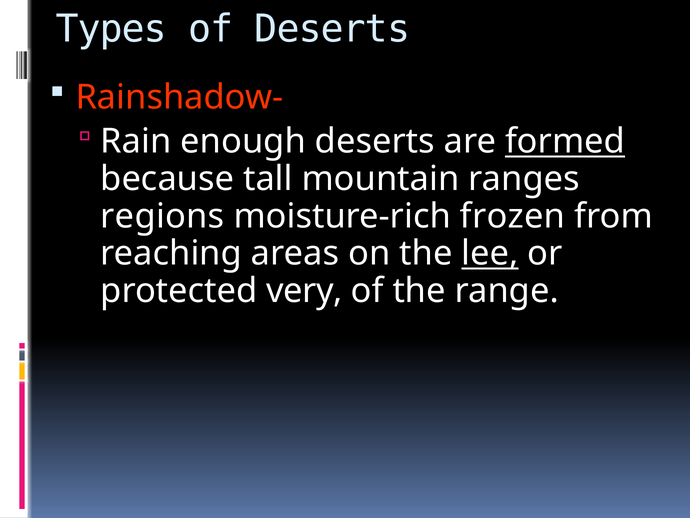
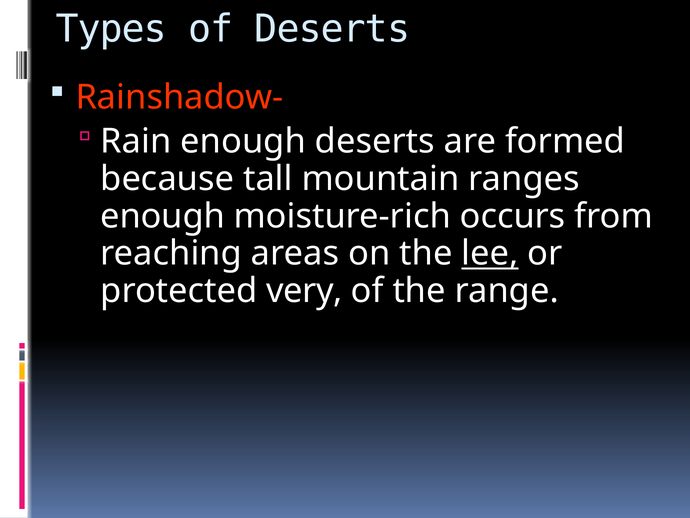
formed underline: present -> none (565, 141)
regions: regions -> enough (163, 216)
frozen: frozen -> occurs (513, 216)
